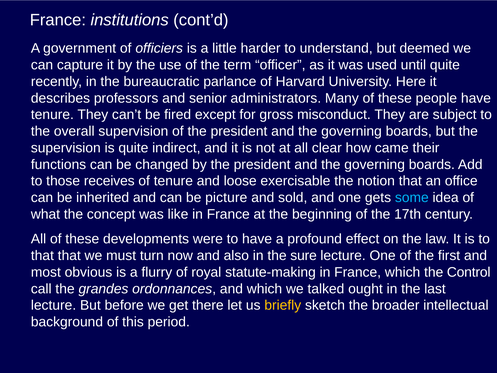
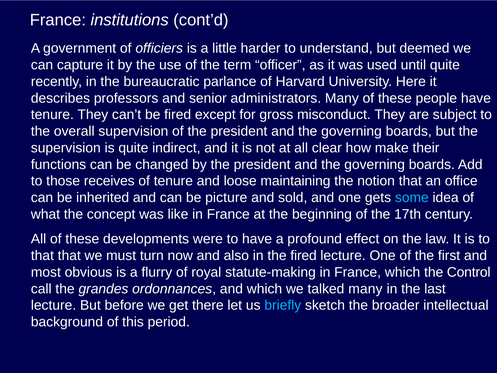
came: came -> make (392, 148)
exercisable: exercisable -> maintaining (295, 181)
the sure: sure -> fired (304, 256)
talked ought: ought -> many (365, 289)
briefly colour: yellow -> light blue (283, 305)
